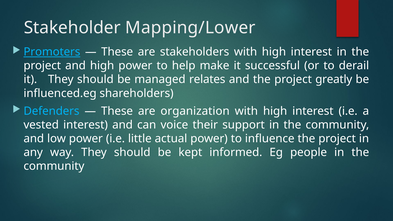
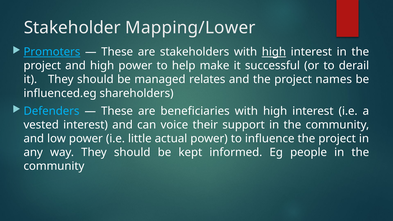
high underline: none -> present (274, 52)
greatly: greatly -> names (334, 79)
organization: organization -> beneficiaries (195, 111)
